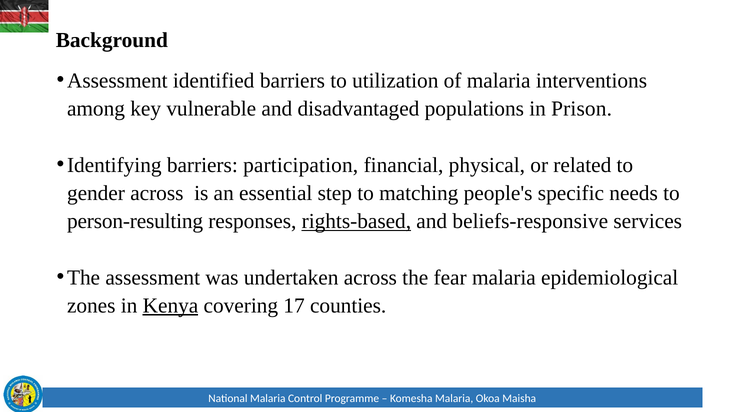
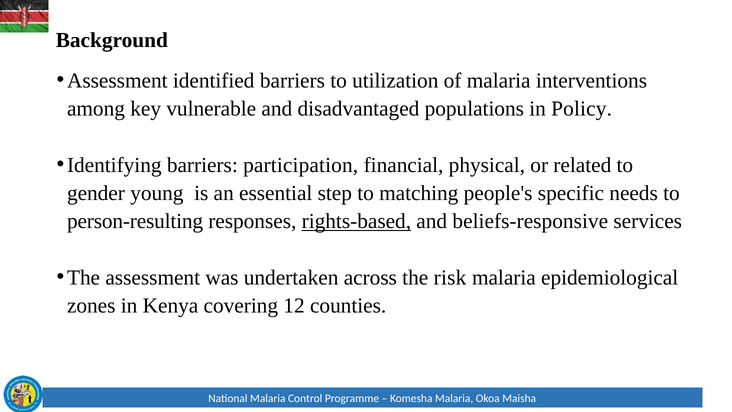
Prison: Prison -> Policy (582, 109)
gender across: across -> young (157, 193)
fear: fear -> risk (450, 277)
Kenya underline: present -> none (170, 306)
17: 17 -> 12 (294, 306)
